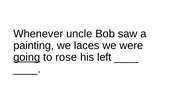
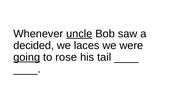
uncle underline: none -> present (79, 34)
painting: painting -> decided (34, 46)
left: left -> tail (104, 57)
